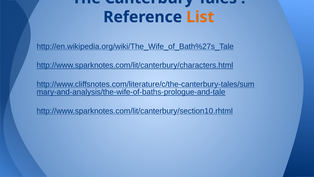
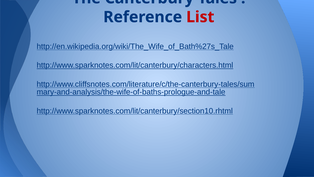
List colour: orange -> red (200, 17)
